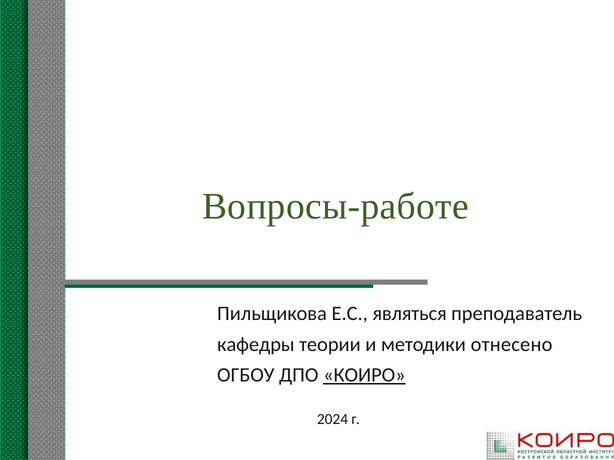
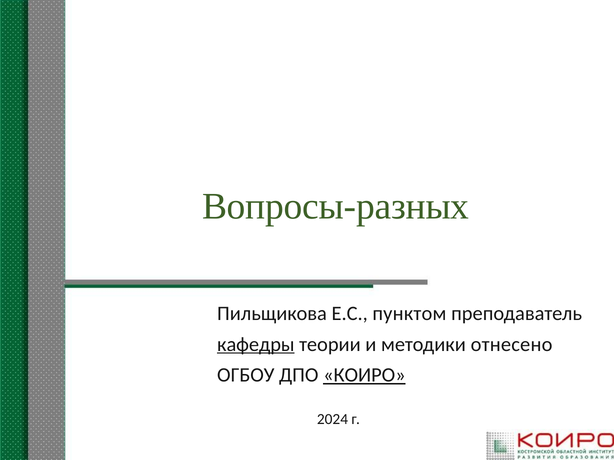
Вопросы-работе: Вопросы-работе -> Вопросы-разных (336, 207)
являться: являться -> пунктом (409, 314)
кафедры underline: none -> present (256, 345)
